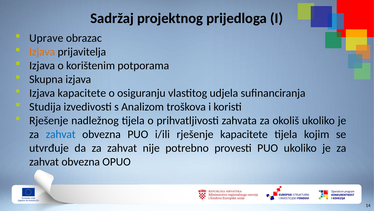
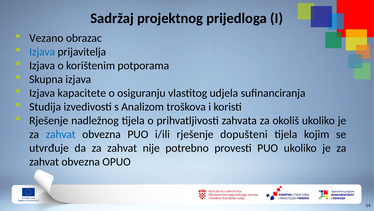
Uprave: Uprave -> Vezano (46, 38)
Izjava colour: orange -> blue (42, 52)
rješenje kapacitete: kapacitete -> dopušteni (244, 134)
